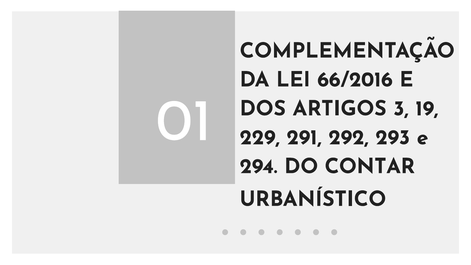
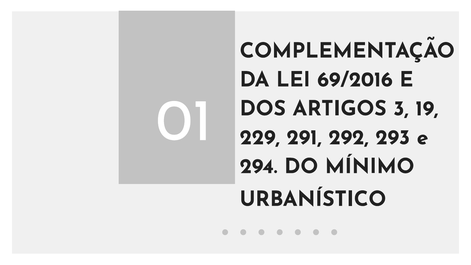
66/2016: 66/2016 -> 69/2016 (355, 80)
CONTAR: CONTAR -> MÍNIMO (370, 166)
